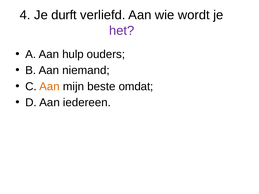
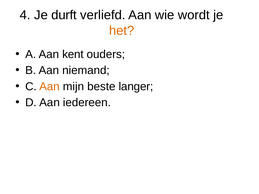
het colour: purple -> orange (122, 31)
hulp: hulp -> kent (73, 54)
omdat: omdat -> langer (136, 87)
